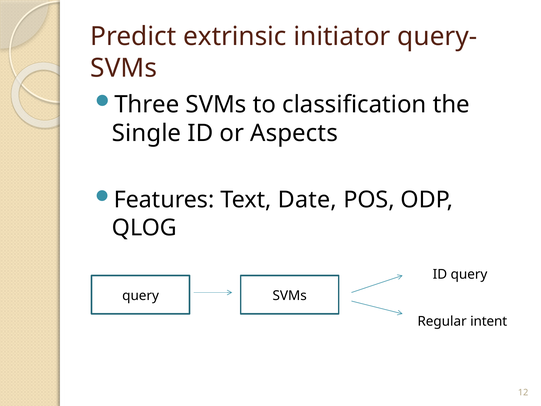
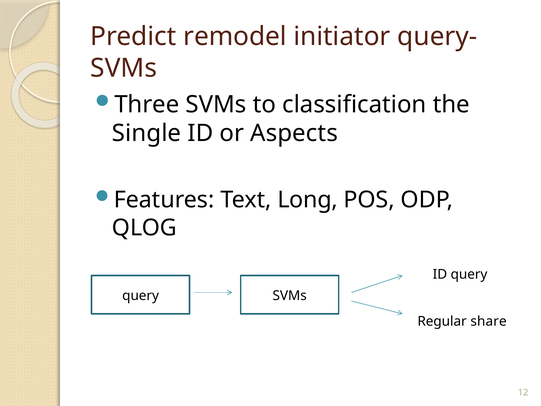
extrinsic: extrinsic -> remodel (235, 37)
Date: Date -> Long (308, 200)
intent: intent -> share (489, 321)
